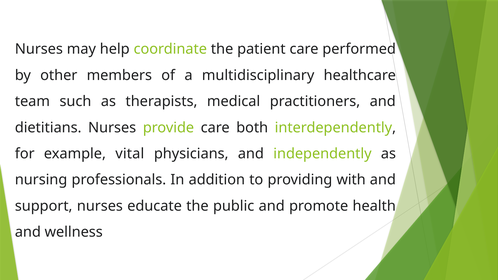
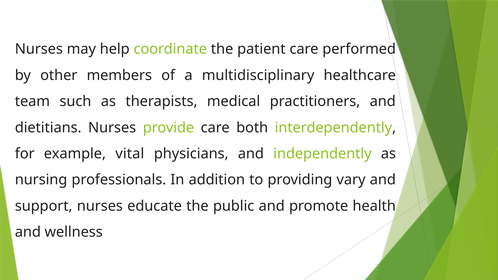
with: with -> vary (351, 180)
